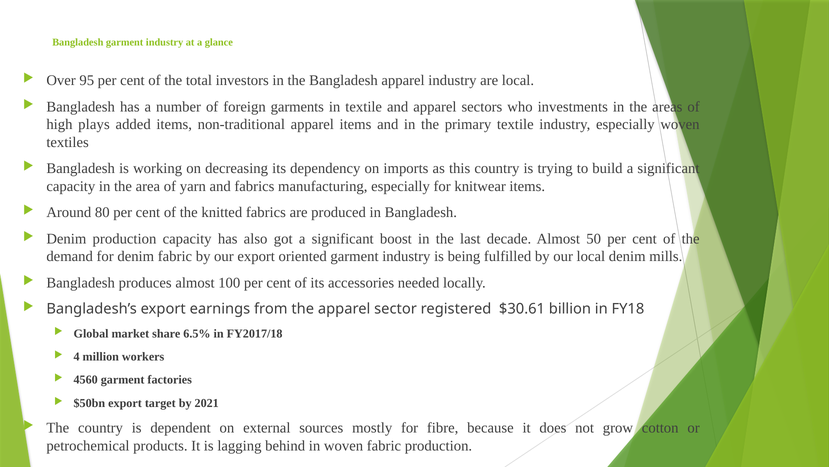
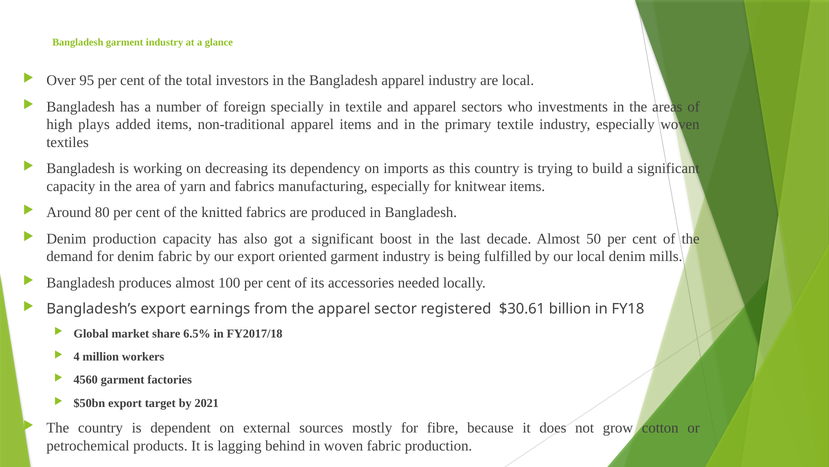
garments: garments -> specially (297, 107)
